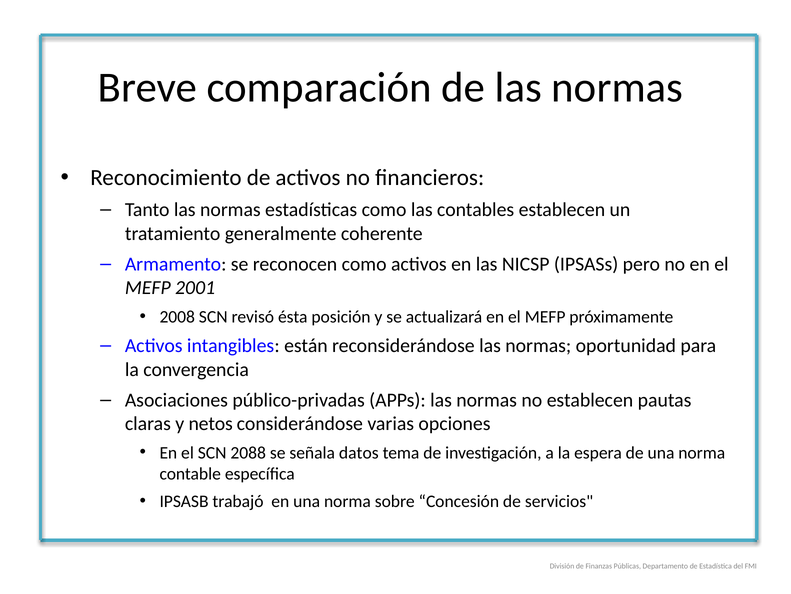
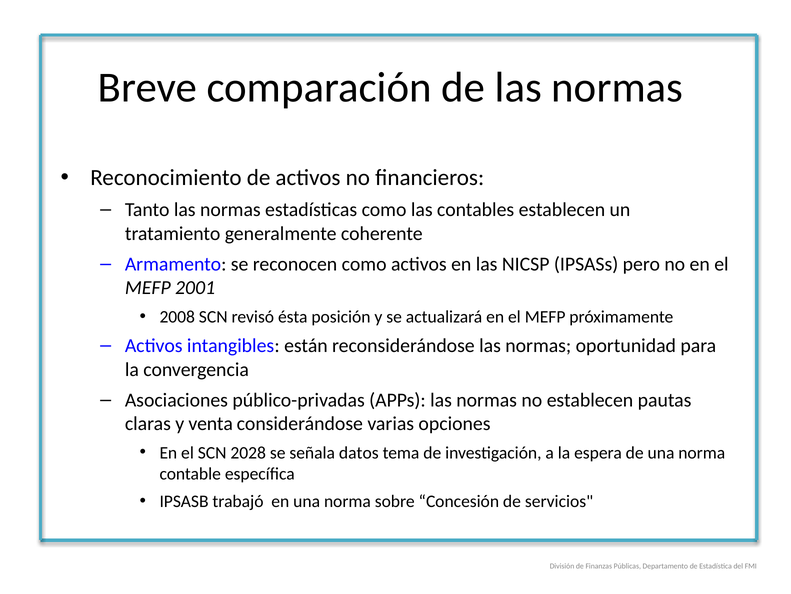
netos: netos -> venta (211, 423)
2088: 2088 -> 2028 (248, 452)
